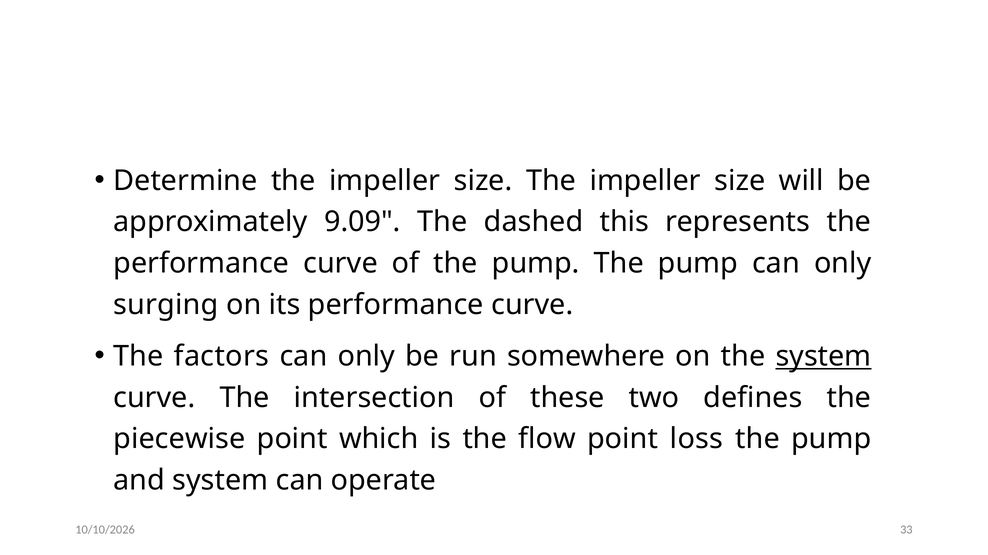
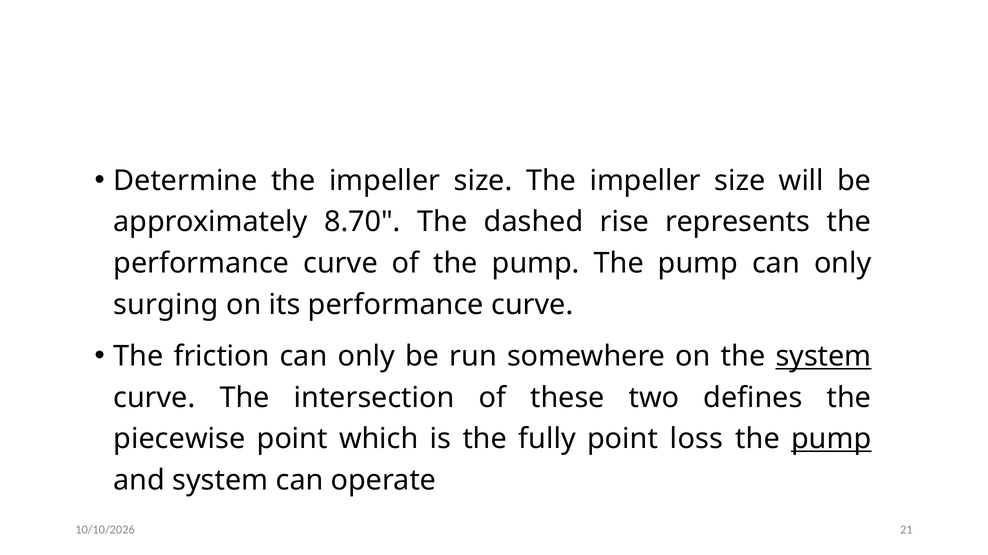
9.09: 9.09 -> 8.70 (362, 222)
this: this -> rise (624, 222)
factors: factors -> friction (222, 357)
flow: flow -> fully (547, 440)
pump underline: none -> present (831, 440)
33: 33 -> 21 (906, 531)
